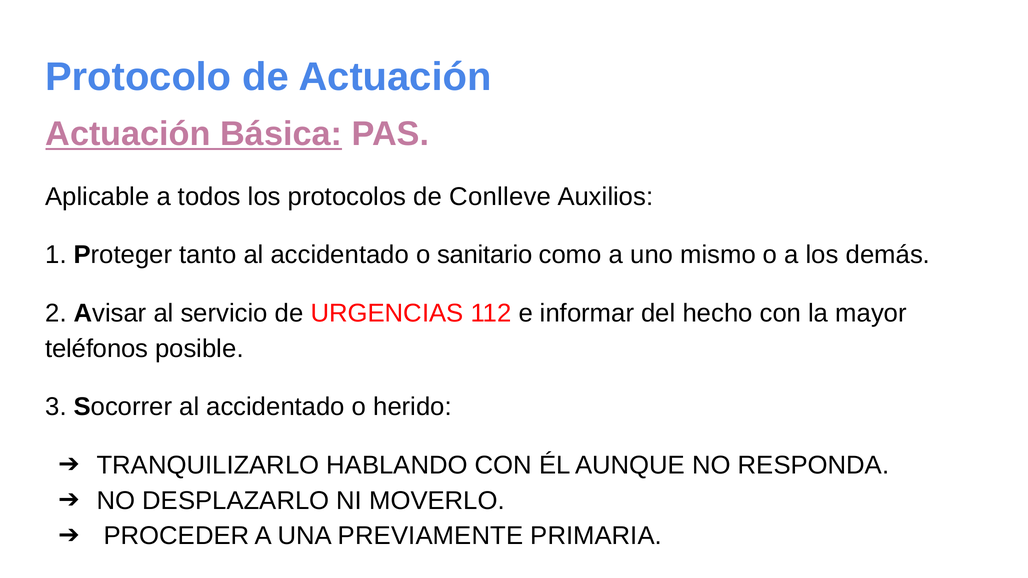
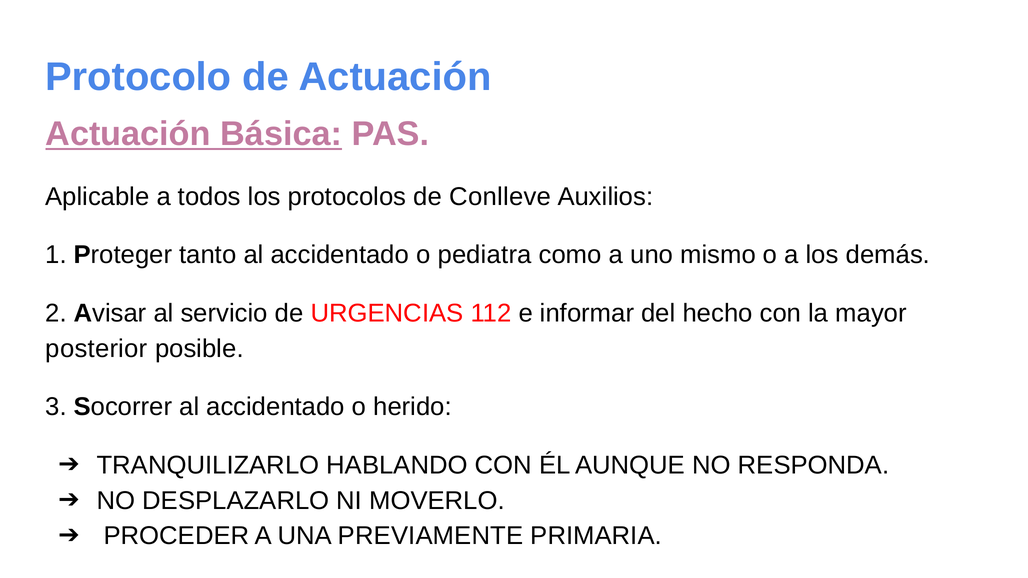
sanitario: sanitario -> pediatra (485, 255)
teléfonos: teléfonos -> posterior (96, 349)
